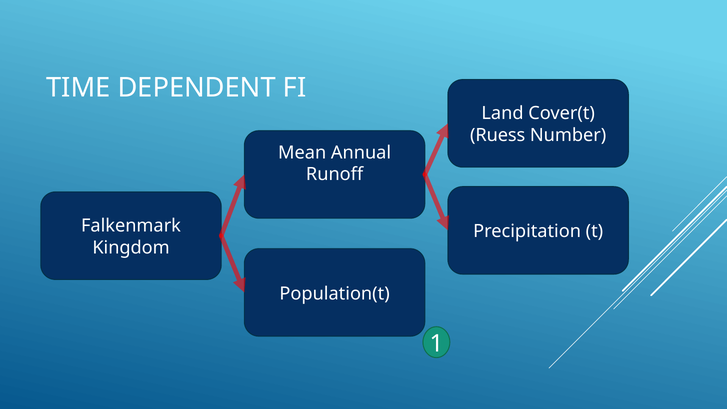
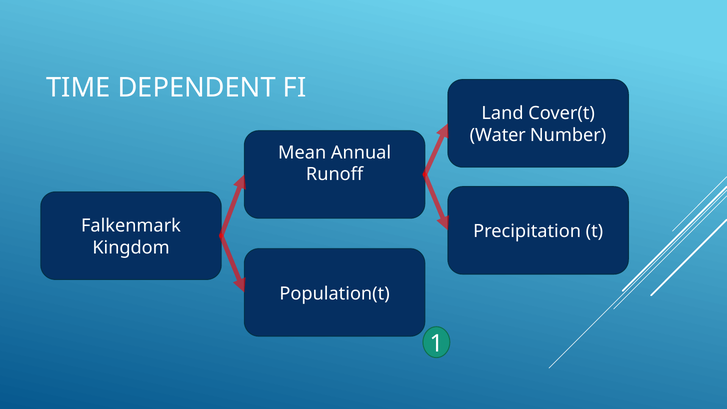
Ruess: Ruess -> Water (498, 135)
